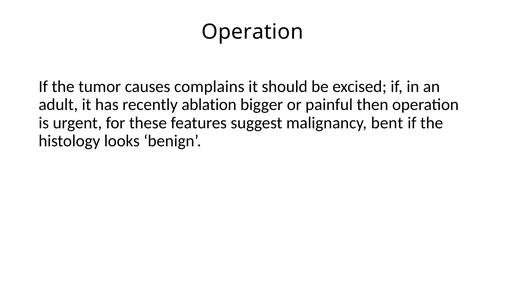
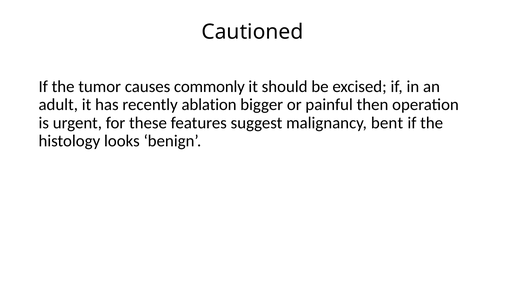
Operation: Operation -> Cautioned (252, 32)
complains: complains -> commonly (209, 87)
